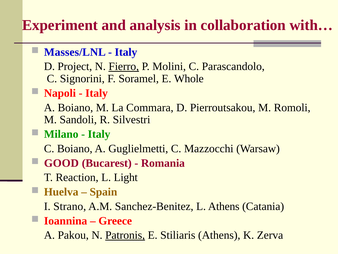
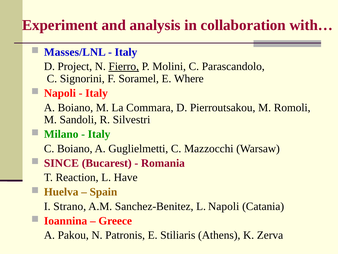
Whole: Whole -> Where (189, 79)
GOOD: GOOD -> SINCE (61, 163)
Light: Light -> Have (126, 177)
L Athens: Athens -> Napoli (224, 206)
Patronis underline: present -> none (125, 235)
